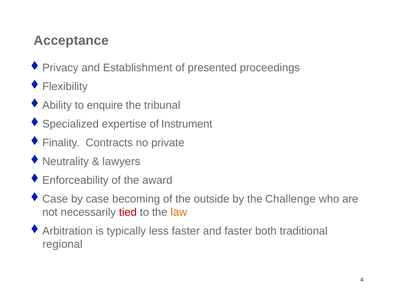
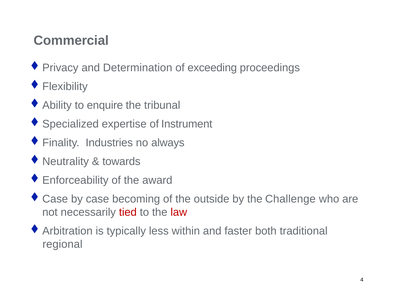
Acceptance: Acceptance -> Commercial (71, 40)
Establishment: Establishment -> Determination (138, 68)
presented: presented -> exceeding (212, 68)
Contracts: Contracts -> Industries (109, 143)
private: private -> always (168, 143)
lawyers: lawyers -> towards (121, 161)
law colour: orange -> red (179, 212)
less faster: faster -> within (186, 231)
